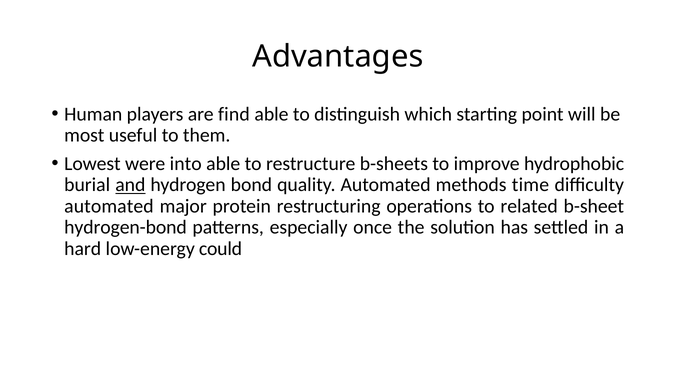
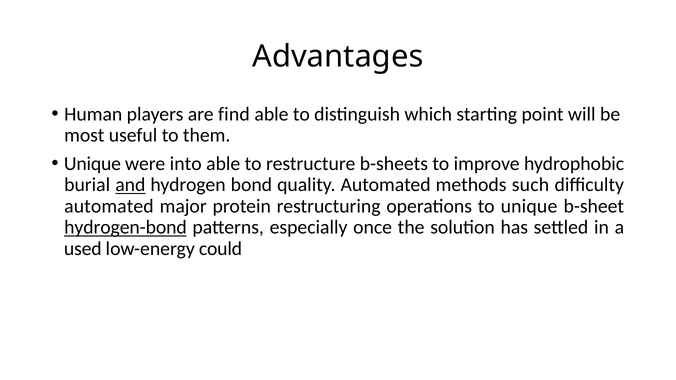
Lowest: Lowest -> Unique (93, 164)
time: time -> such (530, 185)
to related: related -> unique (529, 206)
hydrogen-bond underline: none -> present (126, 228)
hard: hard -> used (83, 249)
